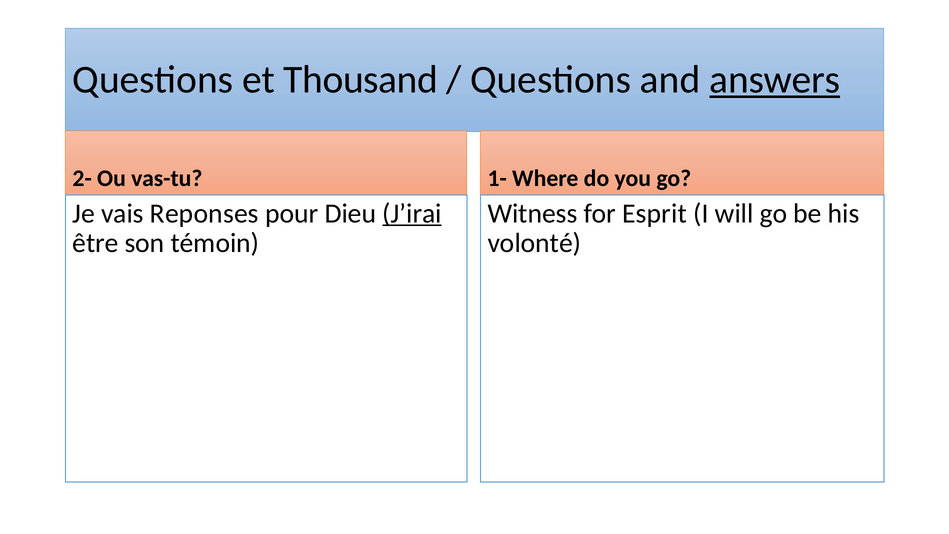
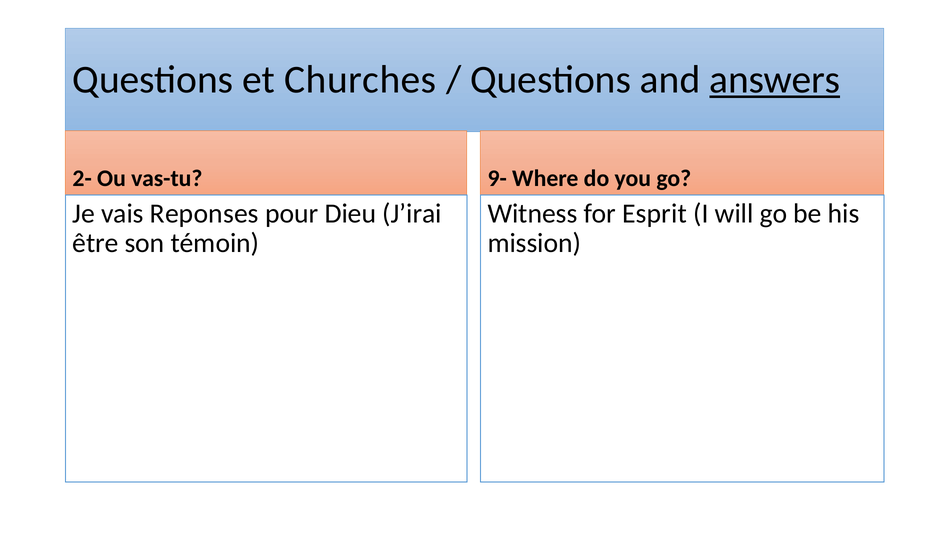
Thousand: Thousand -> Churches (360, 80)
1-: 1- -> 9- (497, 178)
J’irai underline: present -> none (412, 213)
volonté: volonté -> mission (534, 243)
